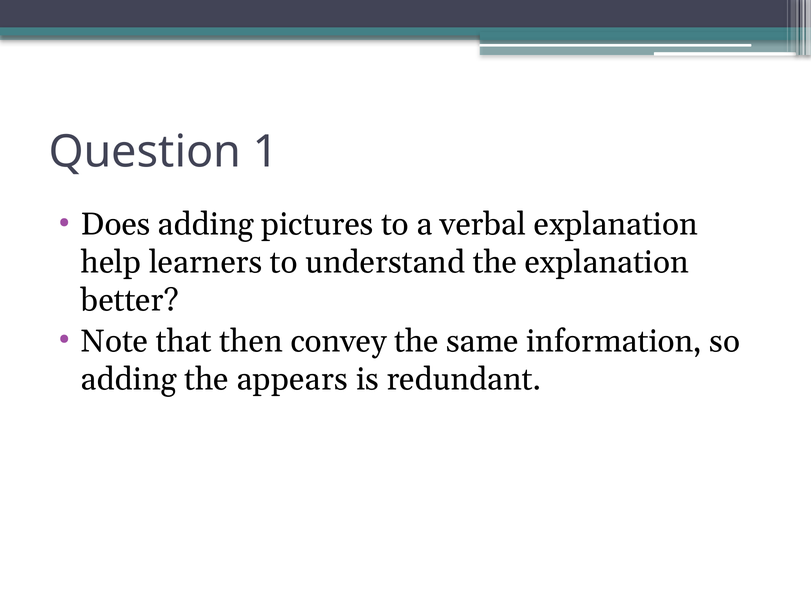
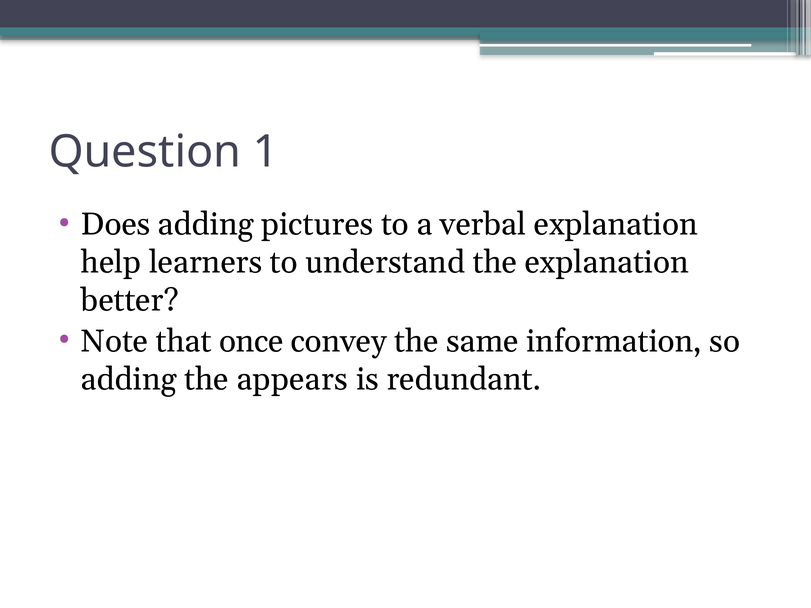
then: then -> once (251, 342)
